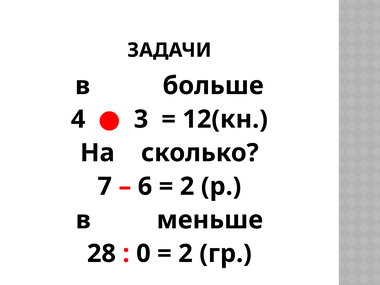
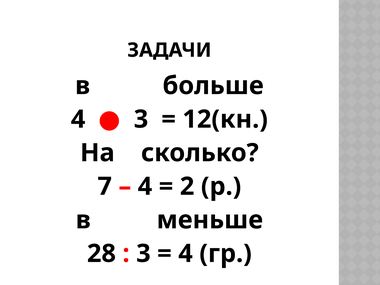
6: 6 -> 4 (145, 186)
0: 0 -> 3 (143, 254)
2: 2 -> 4 (186, 254)
